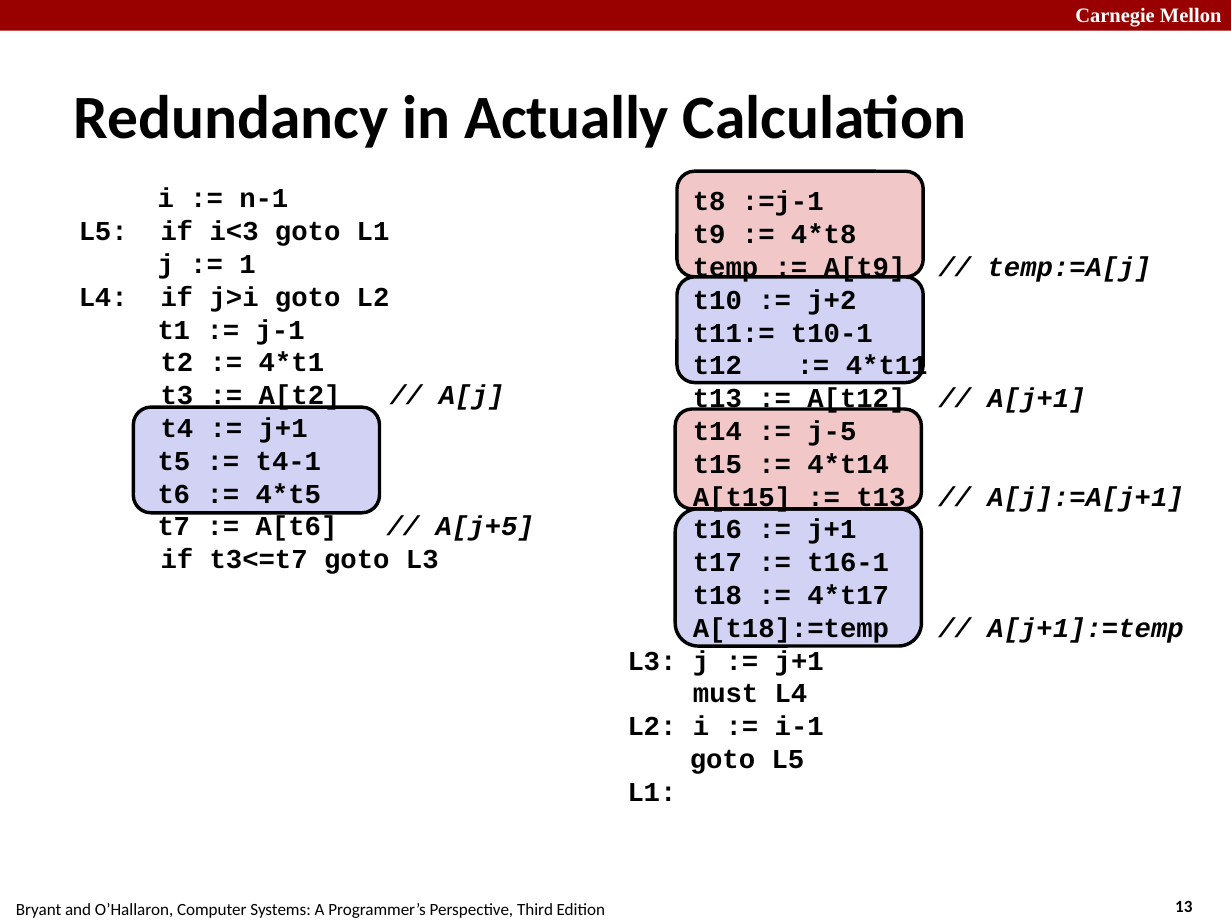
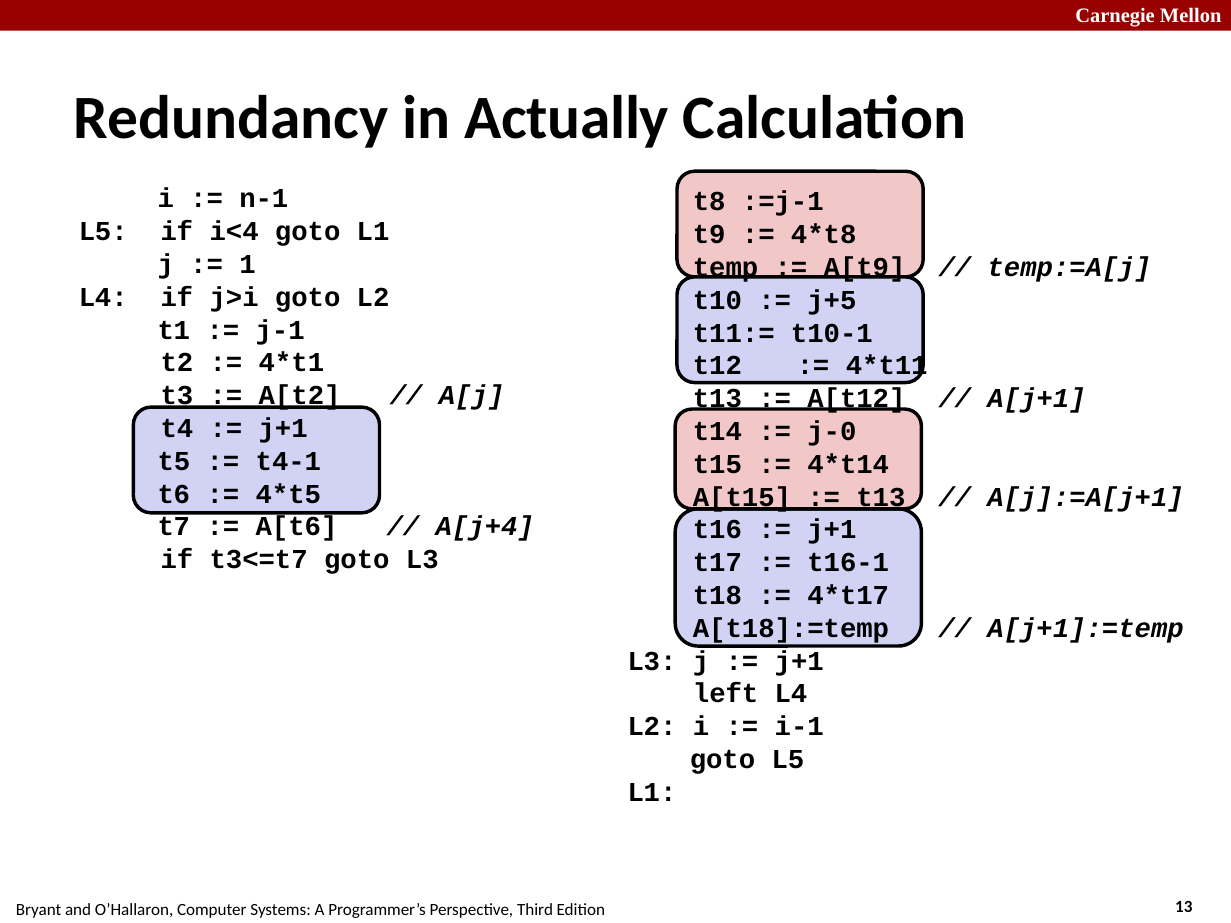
i<3: i<3 -> i<4 (234, 232)
j+2: j+2 -> j+5 (832, 300)
j-5: j-5 -> j-0 (832, 432)
A[j+5: A[j+5 -> A[j+4 (485, 527)
must: must -> left (726, 694)
